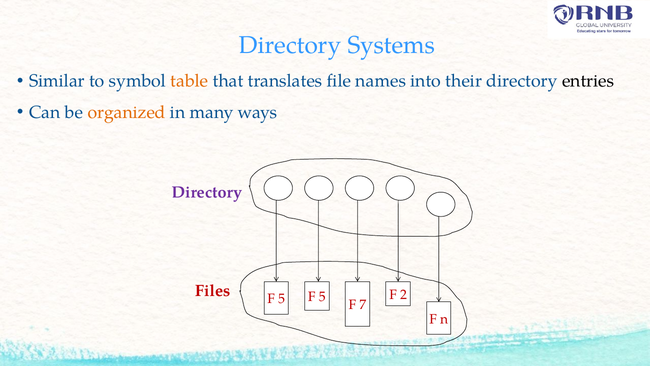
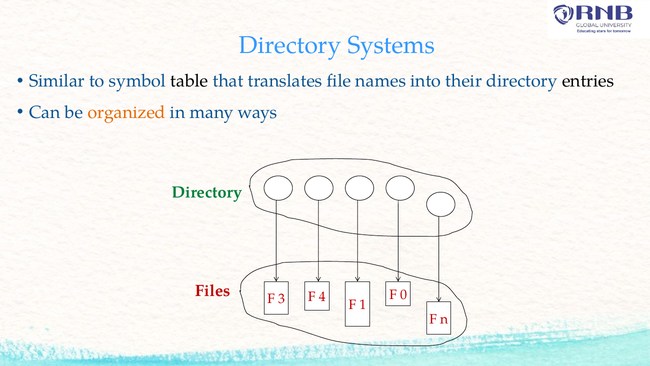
table colour: orange -> black (189, 81)
Directory colour: purple -> green (207, 192)
2: 2 -> 0 (404, 295)
5: 5 -> 3 (282, 299)
5: 5 -> 4 (322, 297)
7: 7 -> 1 (363, 305)
